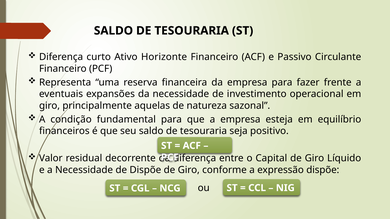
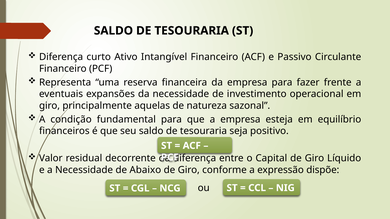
Horizonte: Horizonte -> Intangível (164, 57)
de Dispõe: Dispõe -> Abaixo (145, 170)
